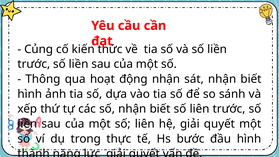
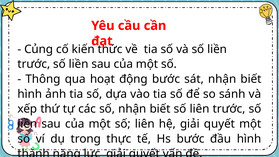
động nhận: nhận -> bước (166, 79)
